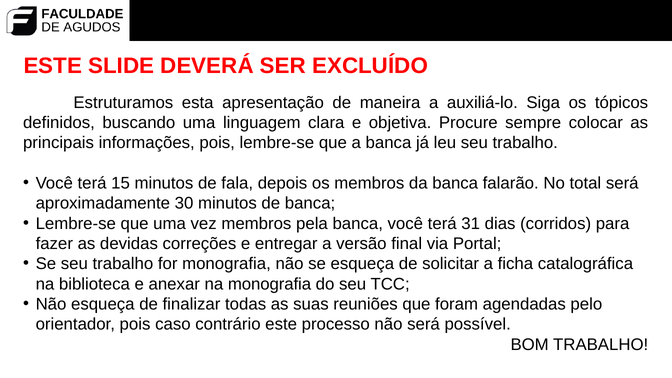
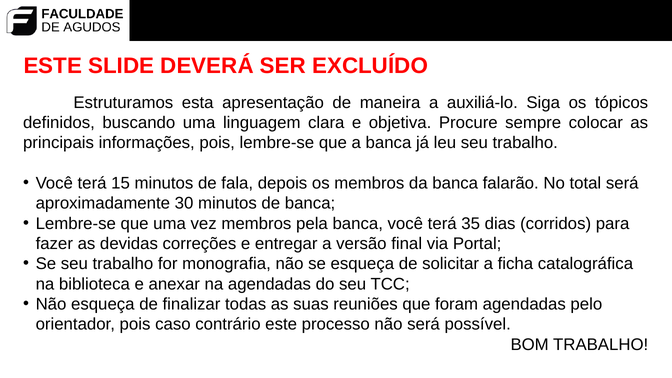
31: 31 -> 35 (471, 224)
na monografia: monografia -> agendadas (269, 284)
